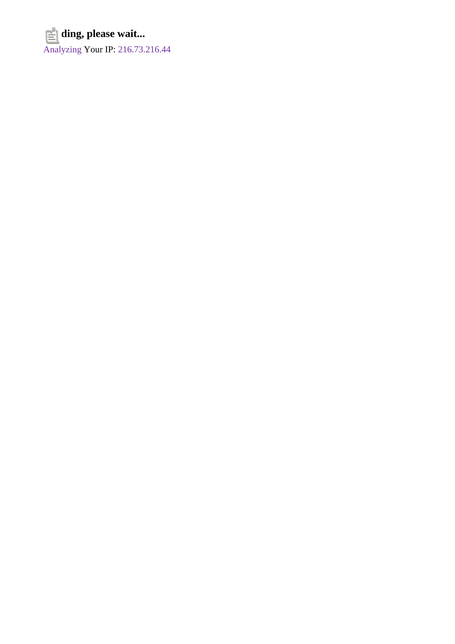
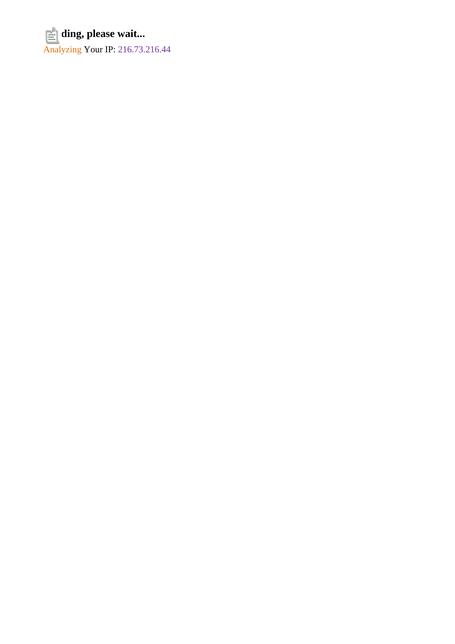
Analyzing colour: purple -> orange (62, 49)
